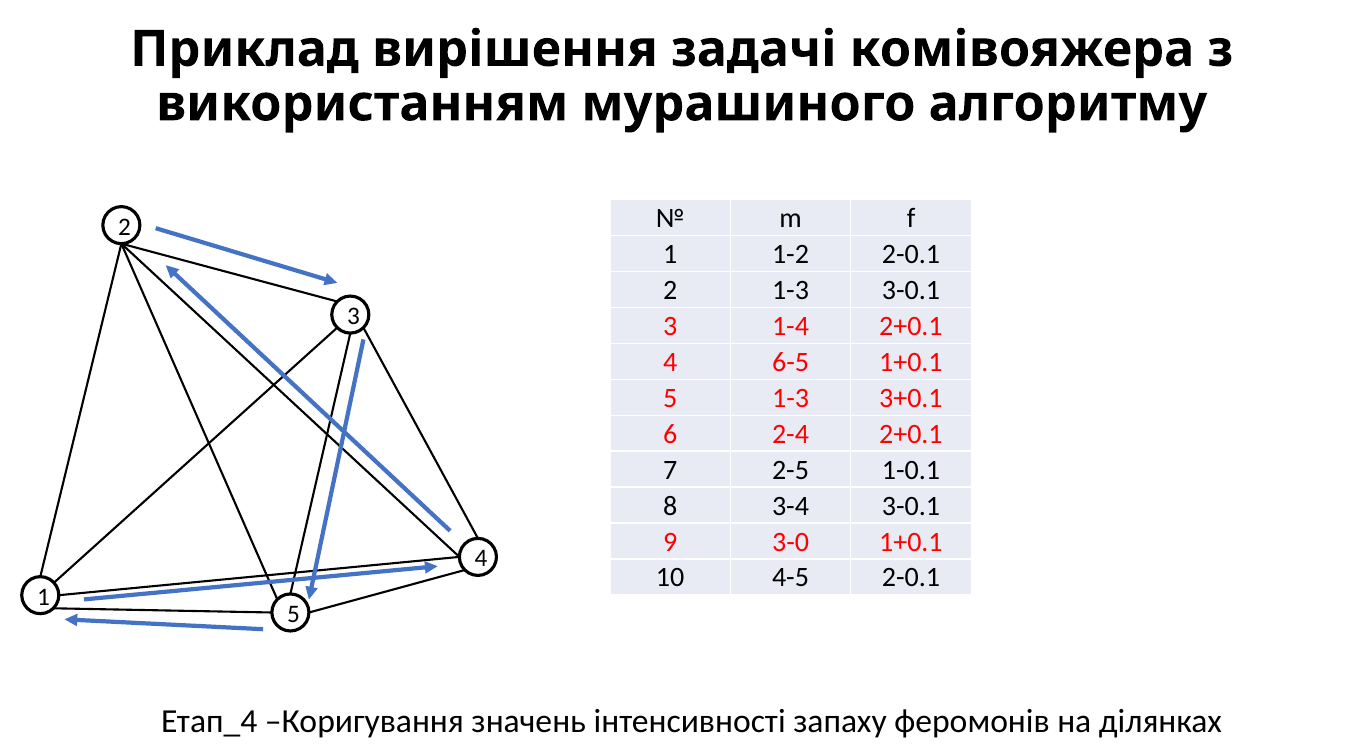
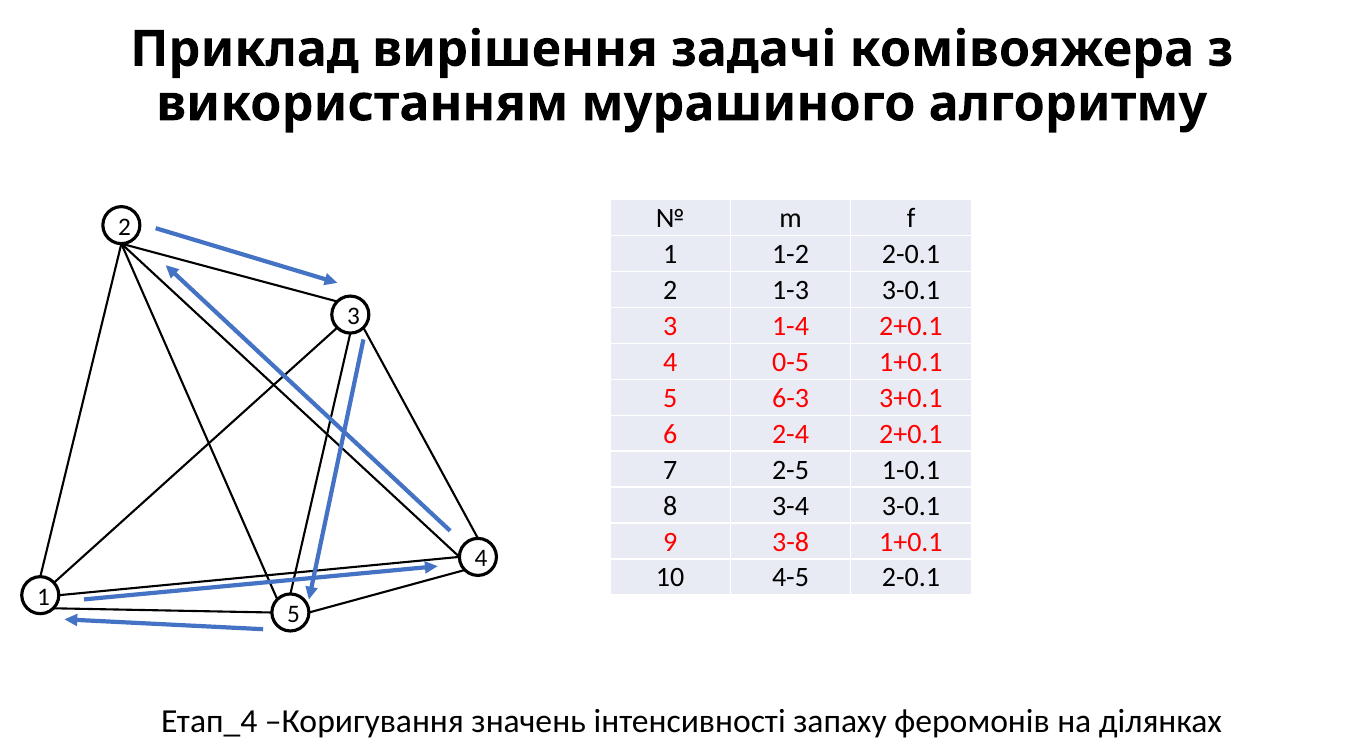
6-5: 6-5 -> 0-5 (791, 362)
5 1-3: 1-3 -> 6-3 (791, 398)
3-0: 3-0 -> 3-8 (791, 542)
